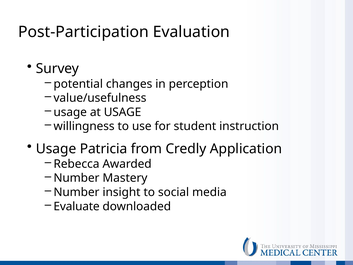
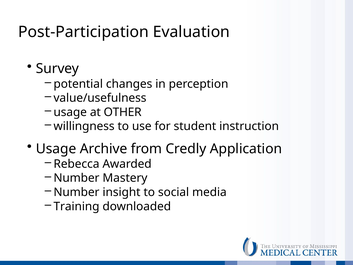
at USAGE: USAGE -> OTHER (123, 112)
Patricia: Patricia -> Archive (104, 149)
Evaluate: Evaluate -> Training (76, 206)
